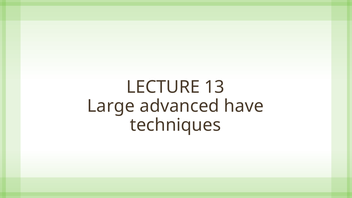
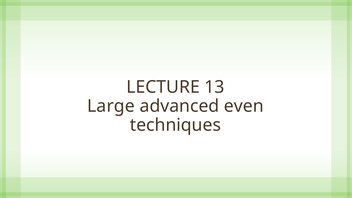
have: have -> even (244, 106)
